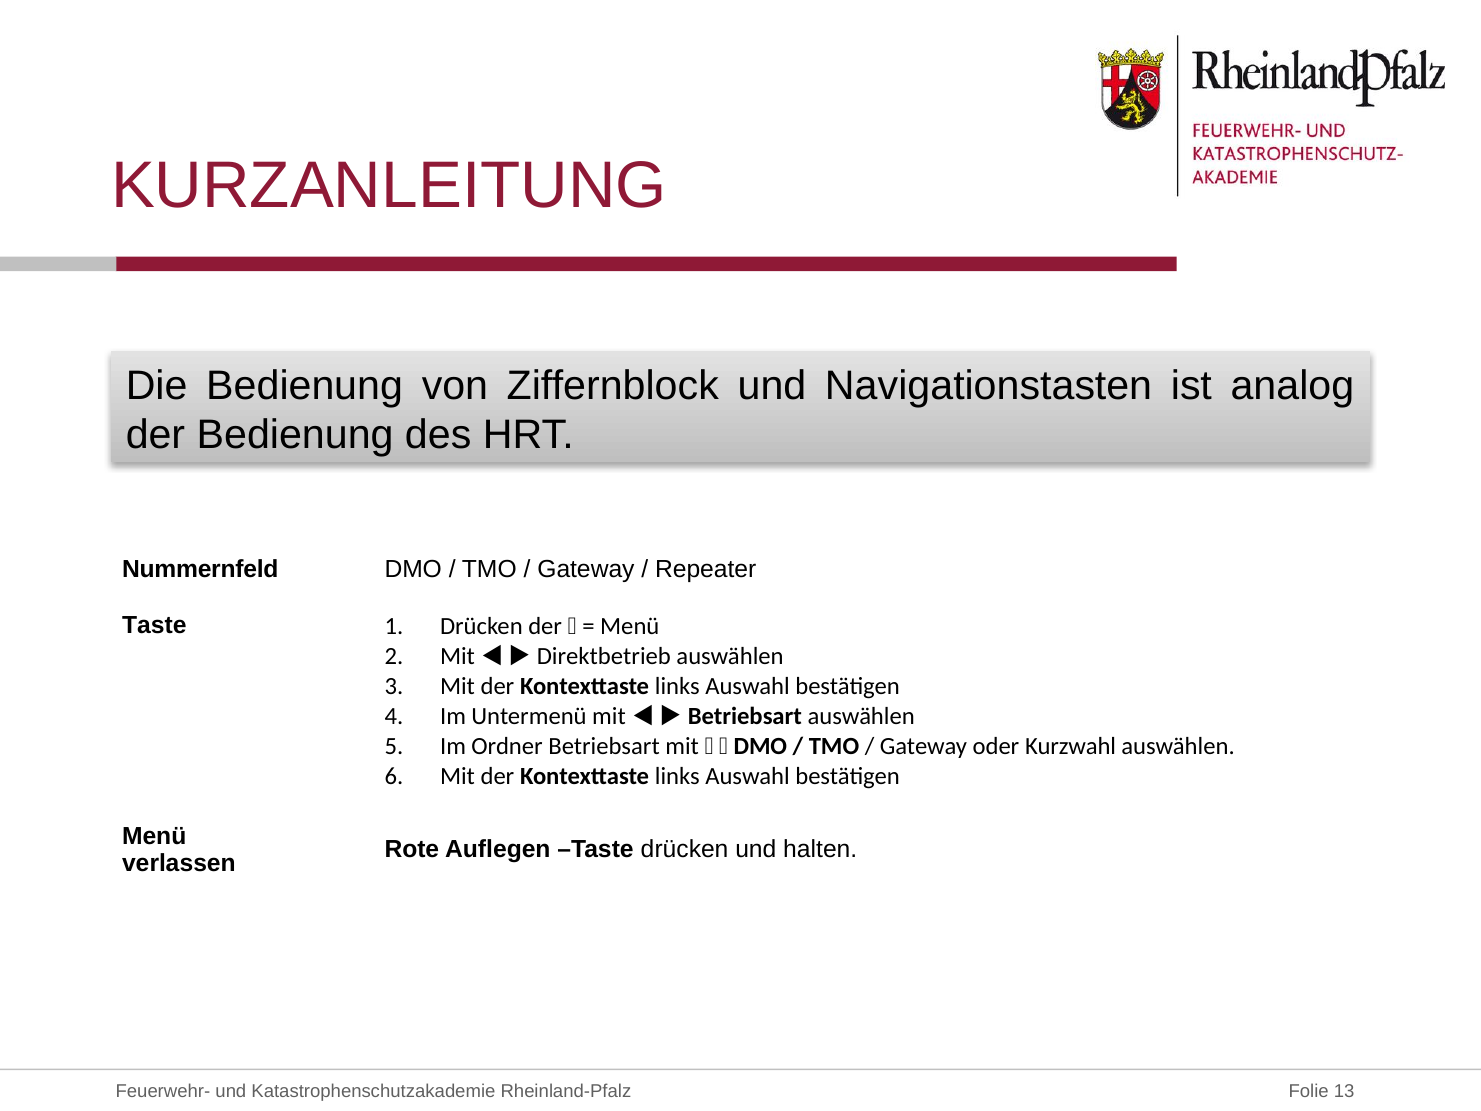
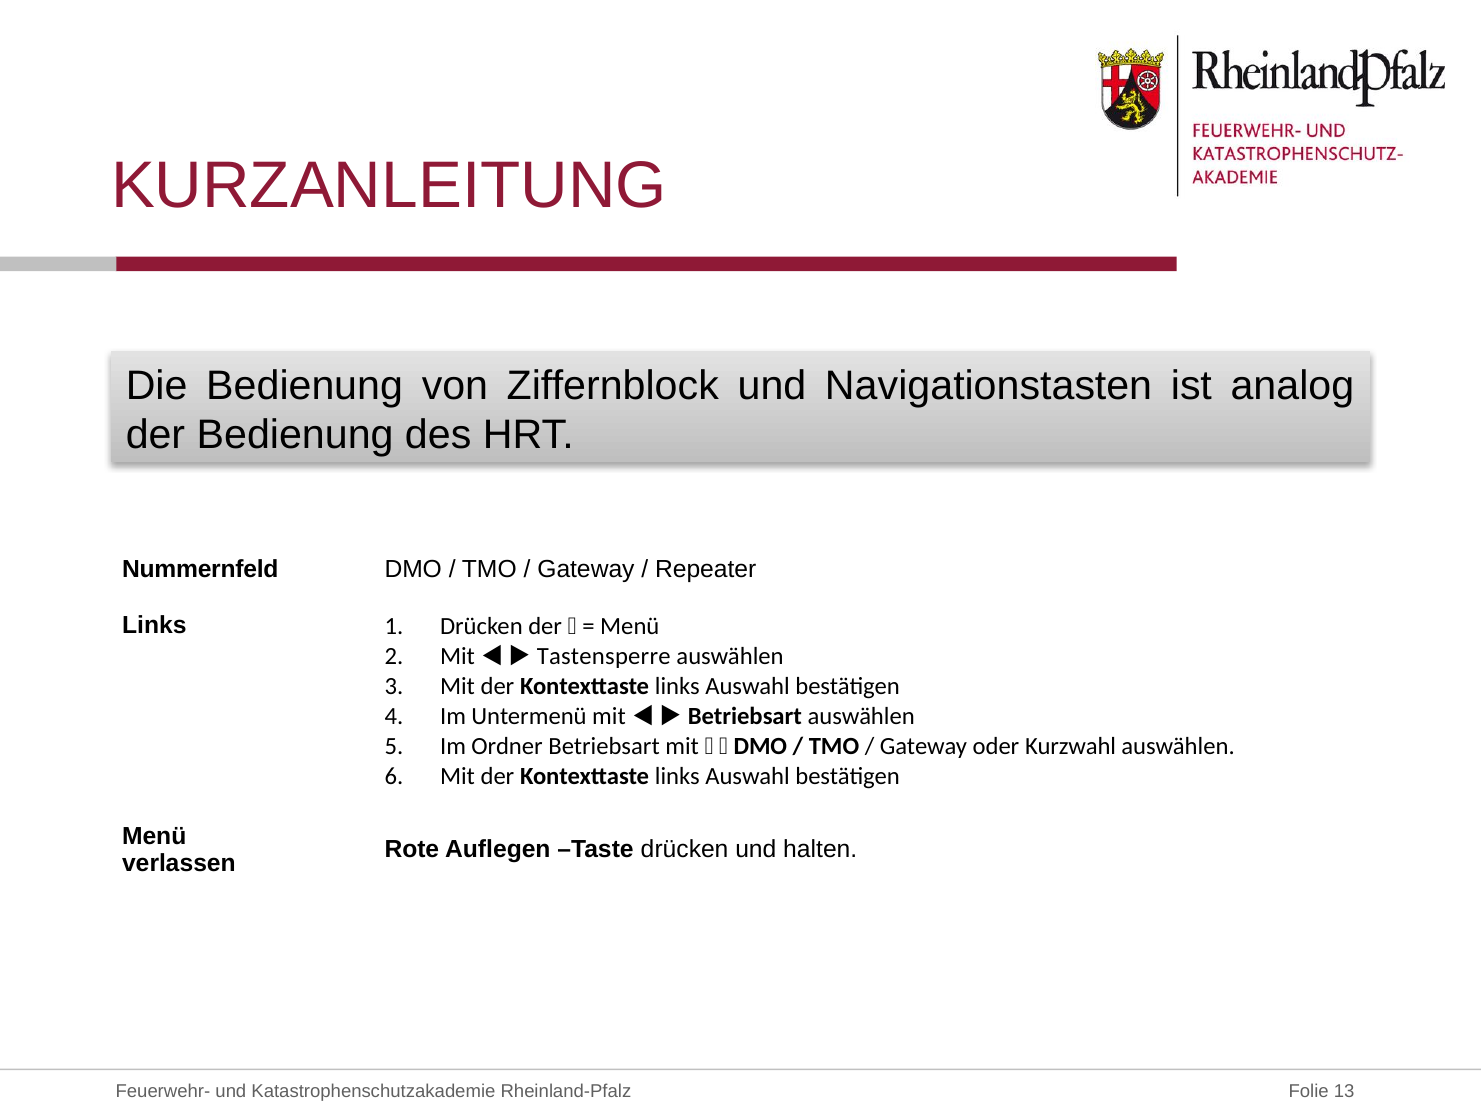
Taste: Taste -> Links (154, 625)
Direktbetrieb: Direktbetrieb -> Tastensperre (604, 656)
